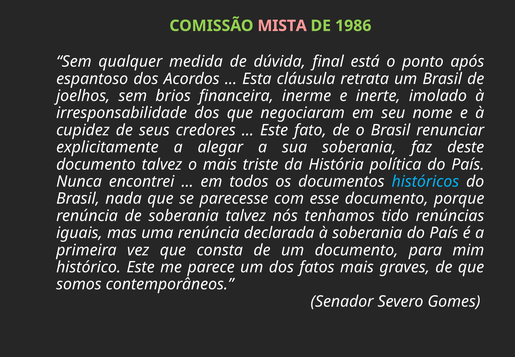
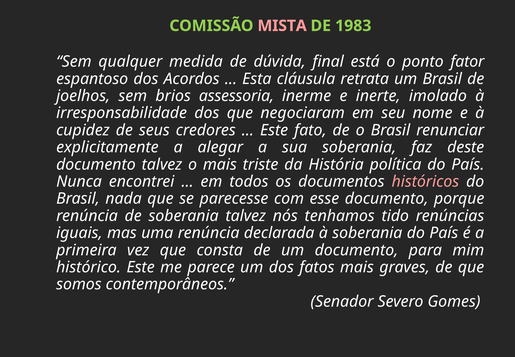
1986: 1986 -> 1983 (353, 26)
após: após -> fator (467, 62)
financeira: financeira -> assessoria (236, 96)
históricos colour: light blue -> pink (425, 181)
